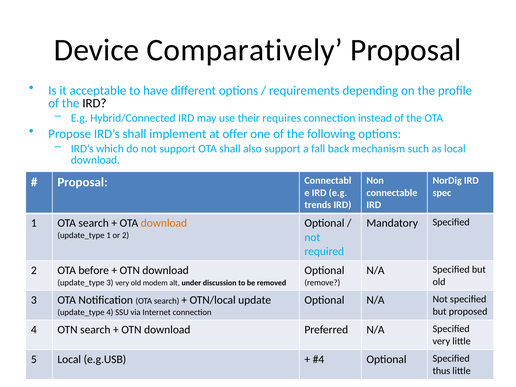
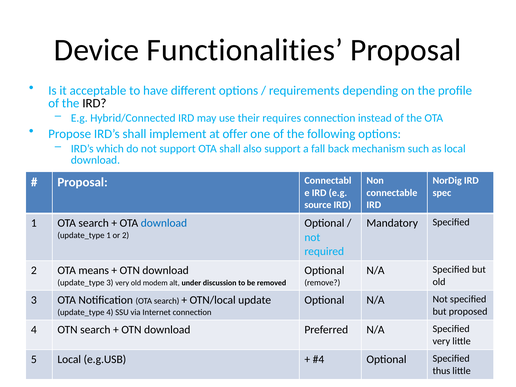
Comparatively: Comparatively -> Functionalities (245, 50)
trends: trends -> source (318, 205)
download colour: orange -> blue (164, 223)
before: before -> means (94, 270)
